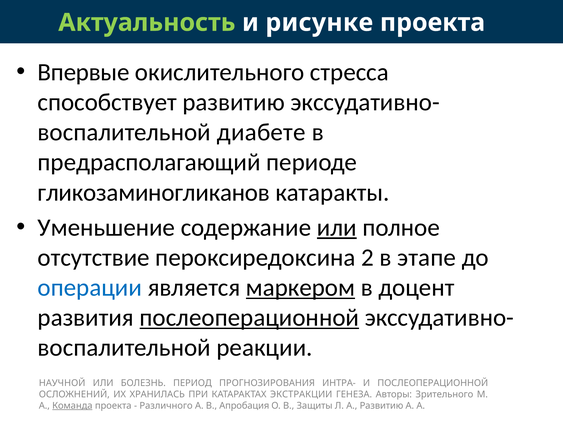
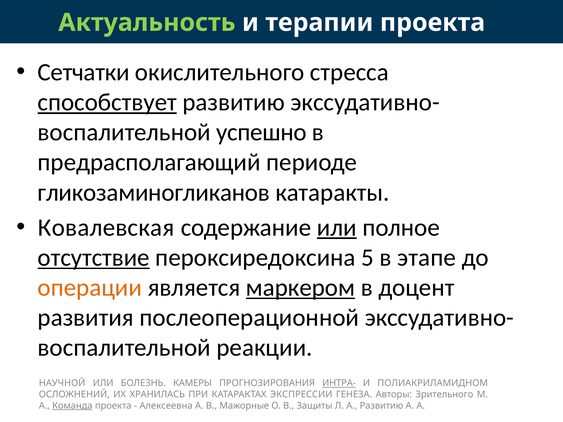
рисунке: рисунке -> терапии (319, 23)
Впервые: Впервые -> Сетчатки (84, 72)
способствует underline: none -> present (107, 102)
диабете: диабете -> успешно (261, 132)
Уменьшение: Уменьшение -> Ковалевская (106, 228)
отсутствие underline: none -> present (94, 258)
2: 2 -> 5 (368, 258)
операции colour: blue -> orange (90, 288)
послеоперационной underline: present -> none (249, 318)
ПЕРИОД: ПЕРИОД -> КАМЕРЫ (192, 383)
ИНТРА- underline: none -> present (339, 383)
И ПОСЛЕОПЕРАЦИОННОЙ: ПОСЛЕОПЕРАЦИОННОЙ -> ПОЛИАКРИЛАМИДНОМ (433, 383)
ЭКСТРАКЦИИ: ЭКСТРАКЦИИ -> ЭКСПРЕССИИ (301, 395)
Различного: Различного -> Алексеевна (166, 406)
Апробация: Апробация -> Мажорные (244, 406)
